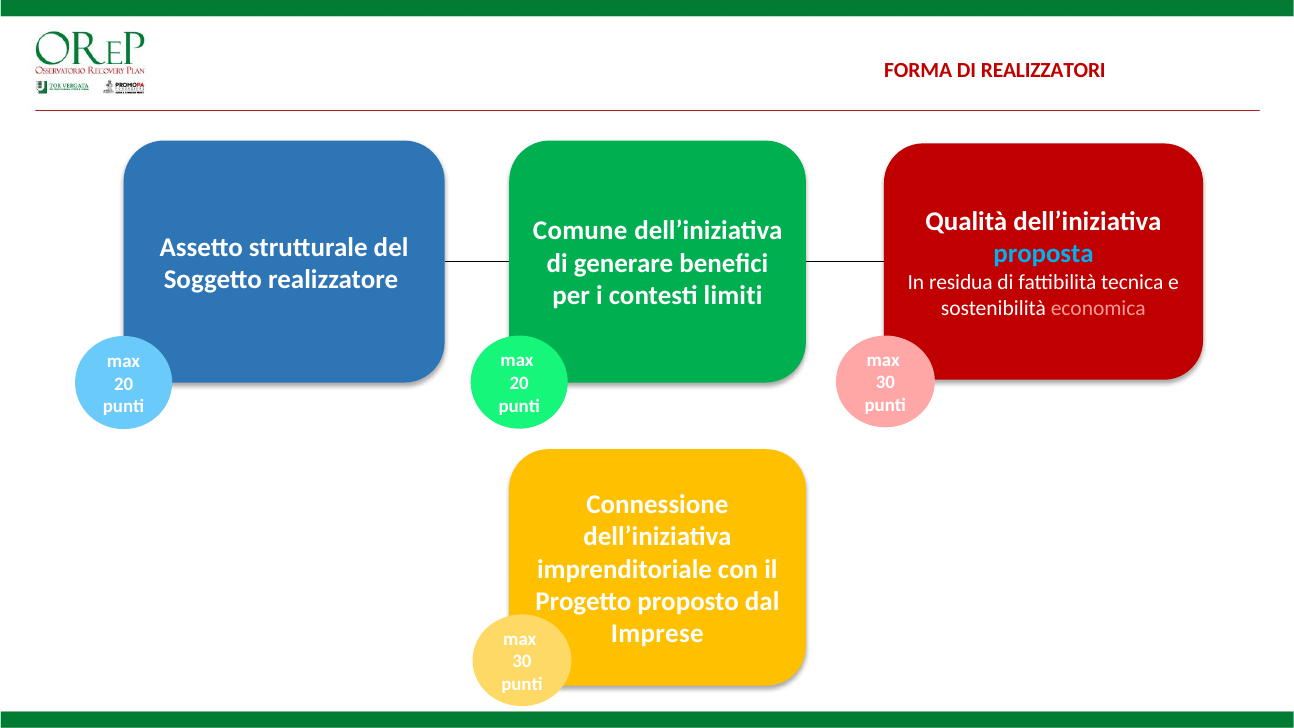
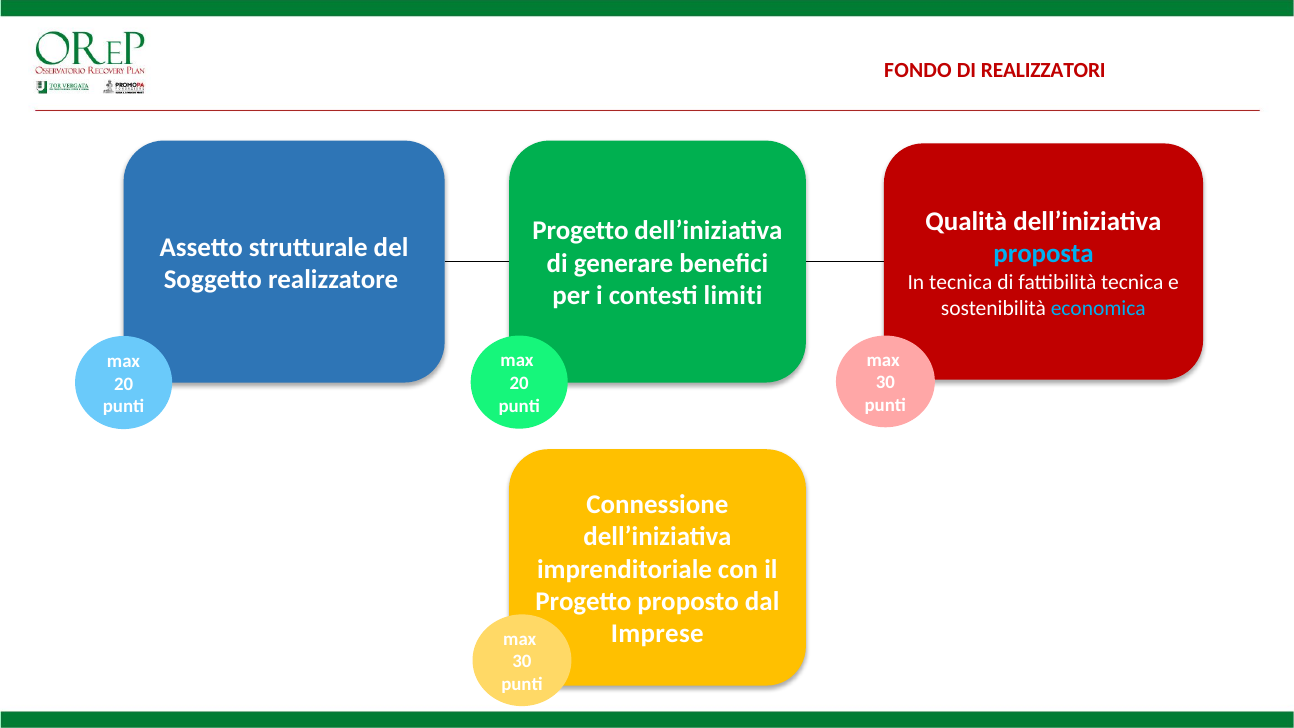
FORMA: FORMA -> FONDO (918, 71)
Comune: Comune -> Progetto (581, 231)
In residua: residua -> tecnica (961, 282)
economica colour: pink -> light blue (1098, 308)
